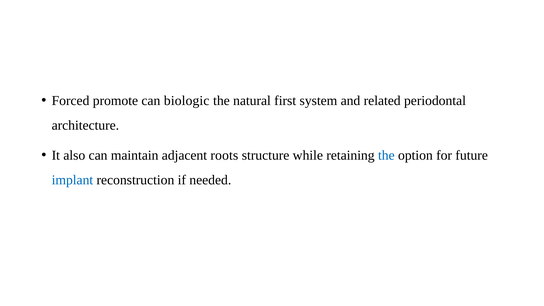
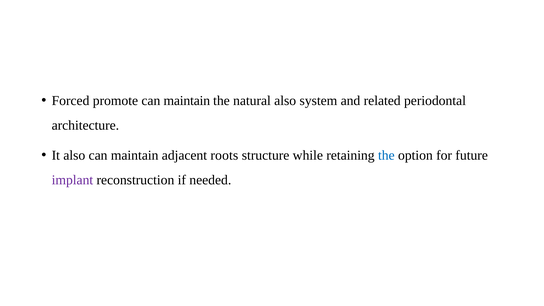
biologic: biologic -> maintain (187, 101)
natural first: first -> also (285, 101)
implant colour: blue -> purple (72, 180)
